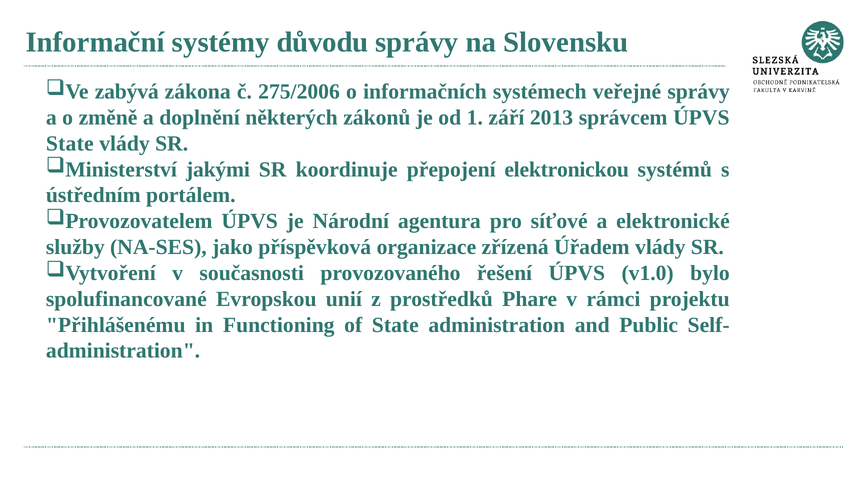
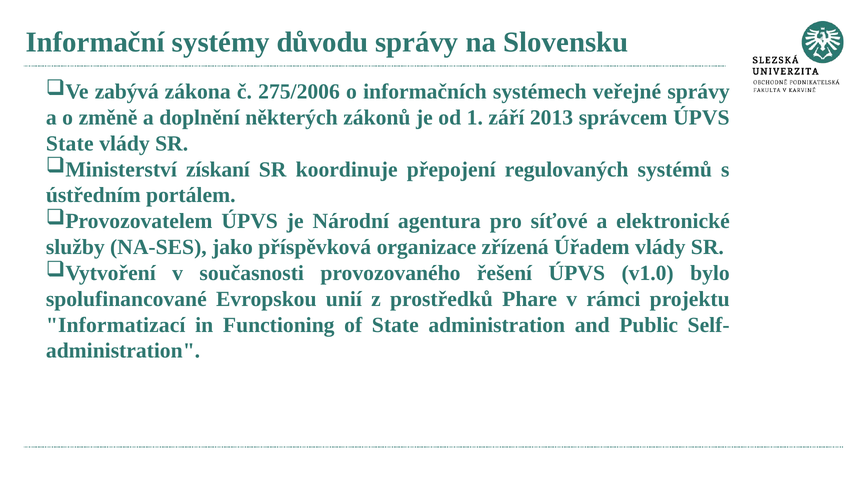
jakými: jakými -> získaní (218, 170)
elektronickou: elektronickou -> regulovaných (567, 170)
Přihlášenému: Přihlášenému -> Informatizací (116, 325)
